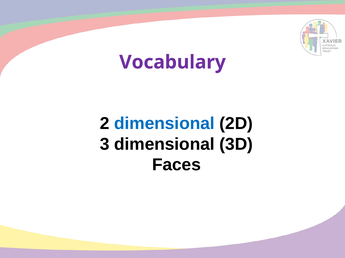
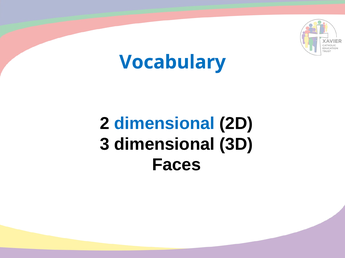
Vocabulary colour: purple -> blue (173, 62)
